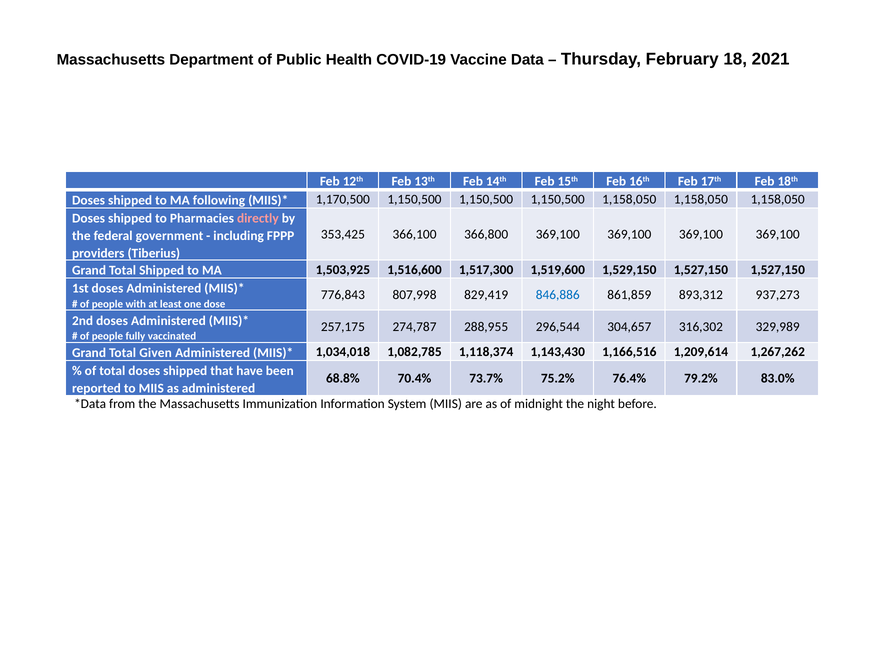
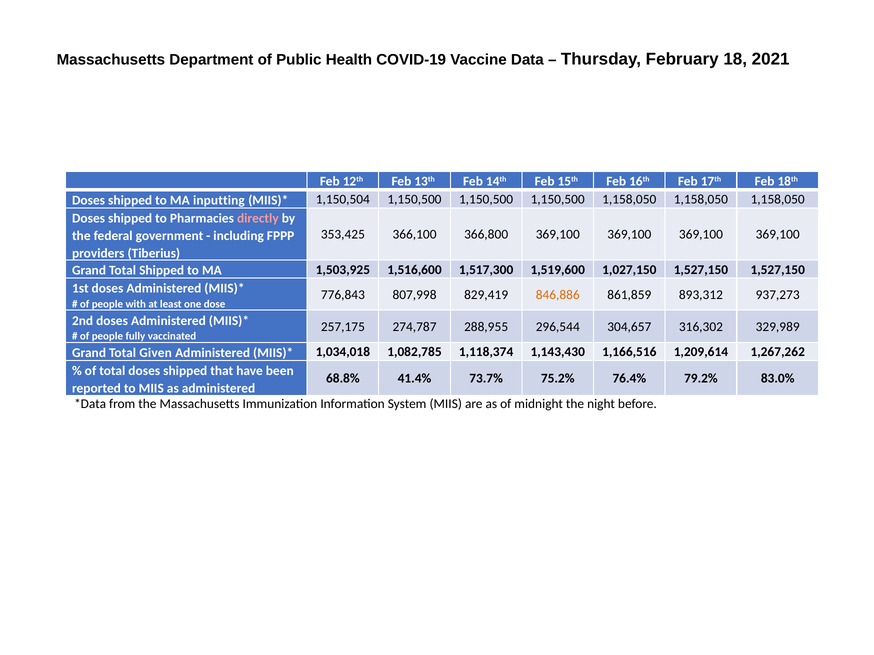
following: following -> inputting (219, 200)
1,170,500: 1,170,500 -> 1,150,504 (343, 199)
1,529,150: 1,529,150 -> 1,027,150 (629, 270)
846,886 colour: blue -> orange (558, 295)
70.4%: 70.4% -> 41.4% (414, 379)
